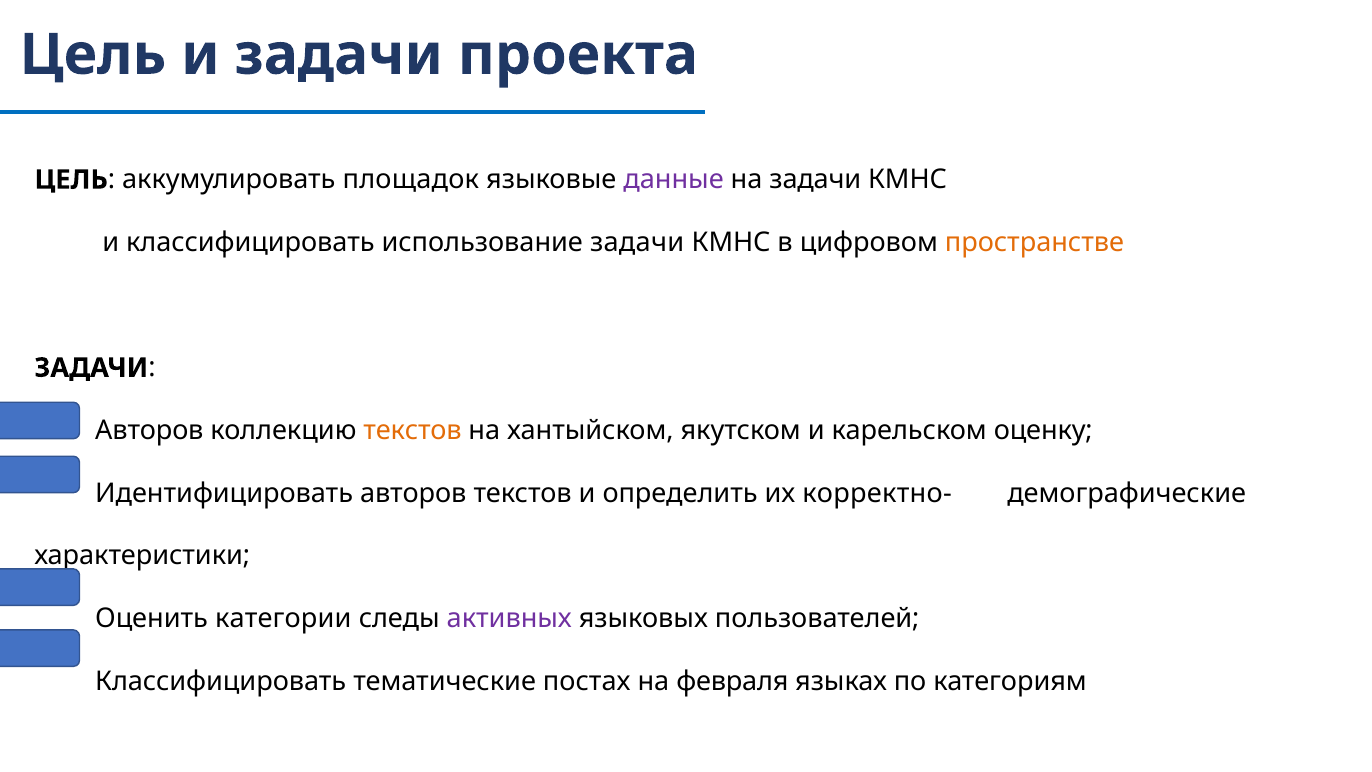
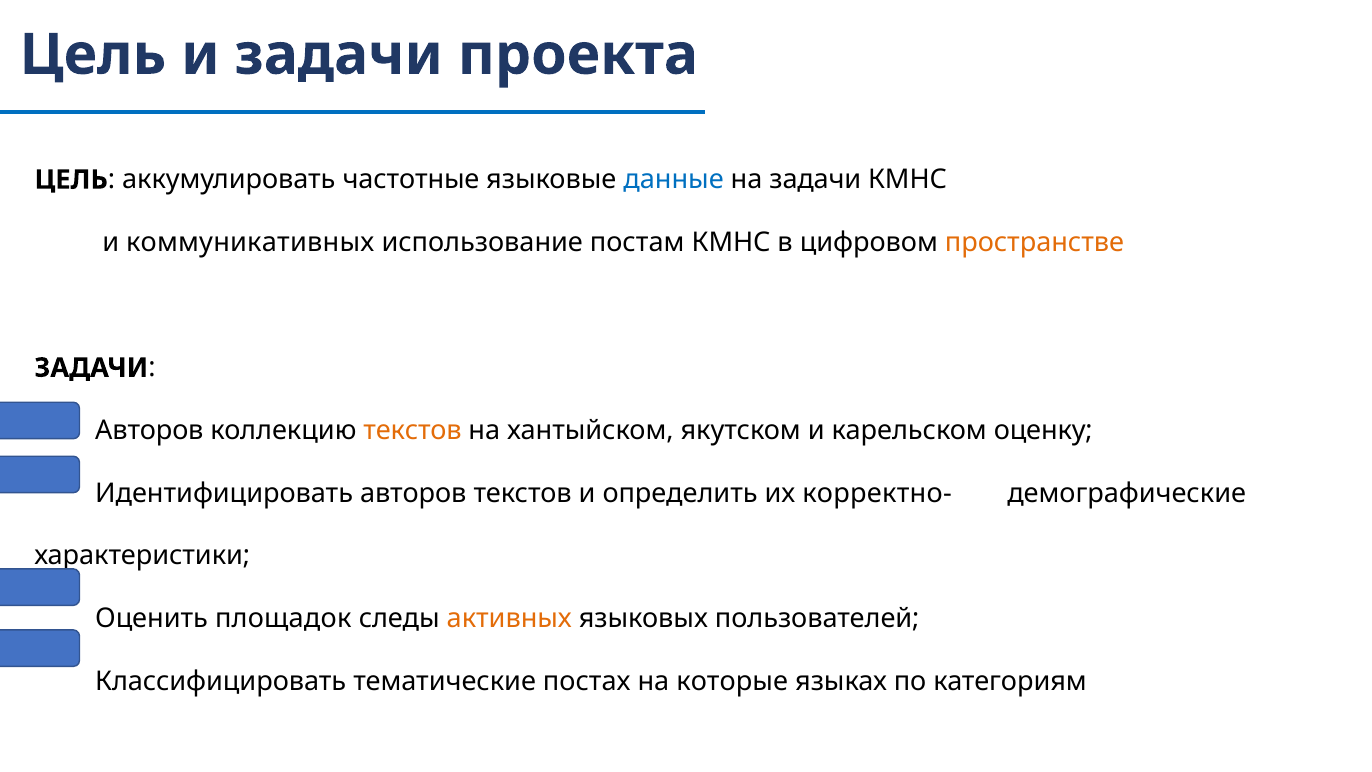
площадок: площадок -> частотные (411, 180)
данные colour: purple -> blue (674, 180)
и классифицировать: классифицировать -> коммуникативных (250, 242)
использование задачи: задачи -> постам (637, 242)
категории: категории -> площадок (283, 618)
активных colour: purple -> orange (509, 618)
февраля: февраля -> которые (732, 681)
